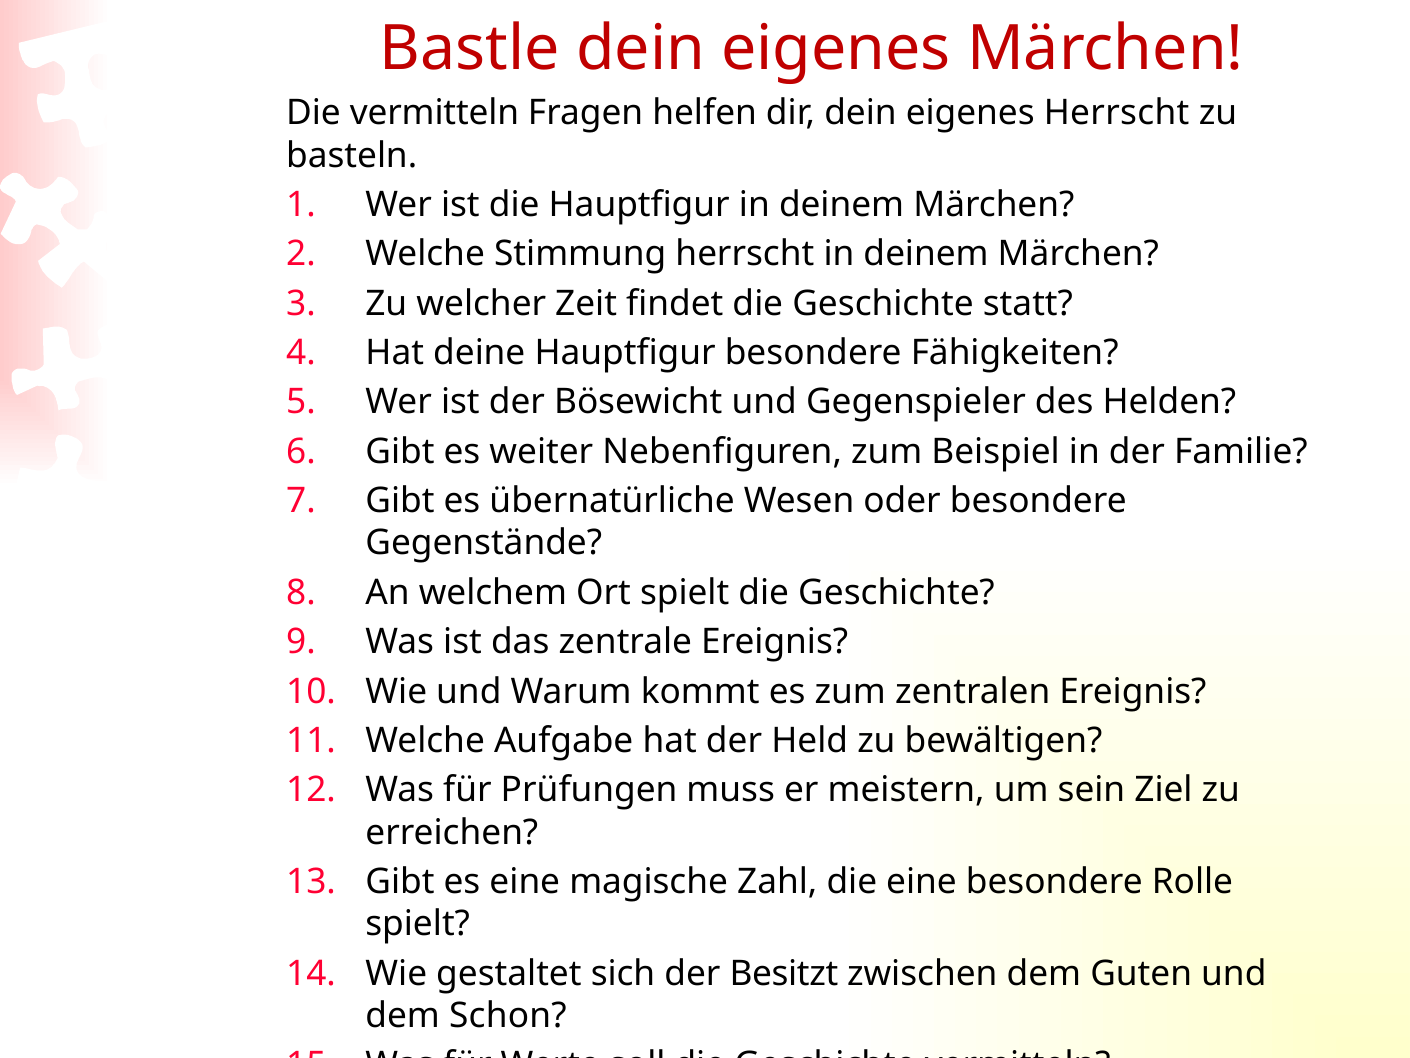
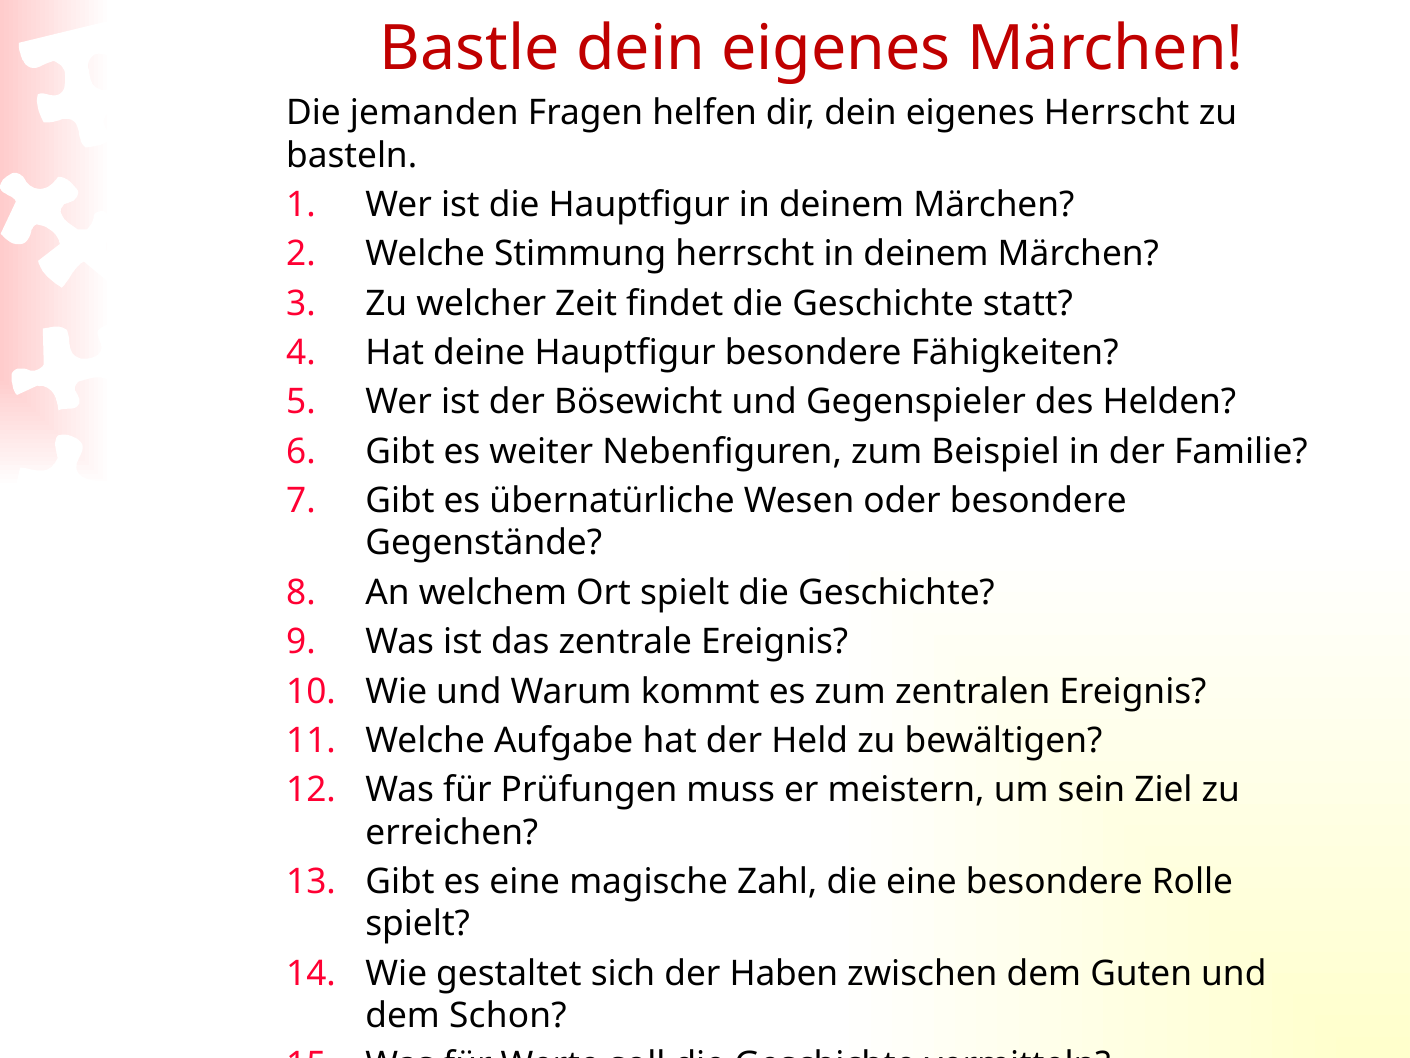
Die vermitteln: vermitteln -> jemanden (434, 113)
der Besitzt: Besitzt -> Haben (784, 973)
